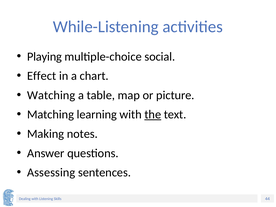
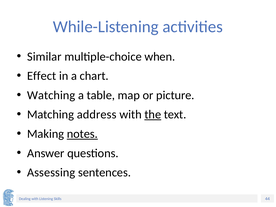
Playing: Playing -> Similar (44, 57)
social: social -> when (160, 57)
learning: learning -> address (97, 115)
notes underline: none -> present (82, 134)
